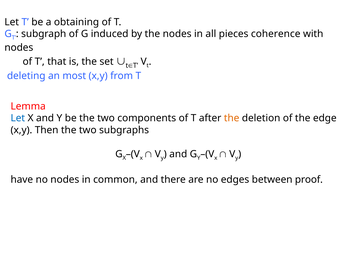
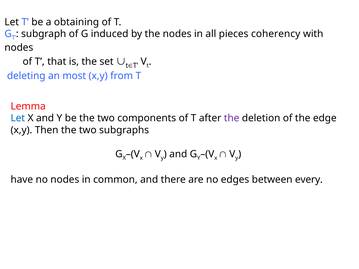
coherence: coherence -> coherency (276, 34)
the colour: orange -> purple (232, 118)
proof: proof -> every (309, 180)
